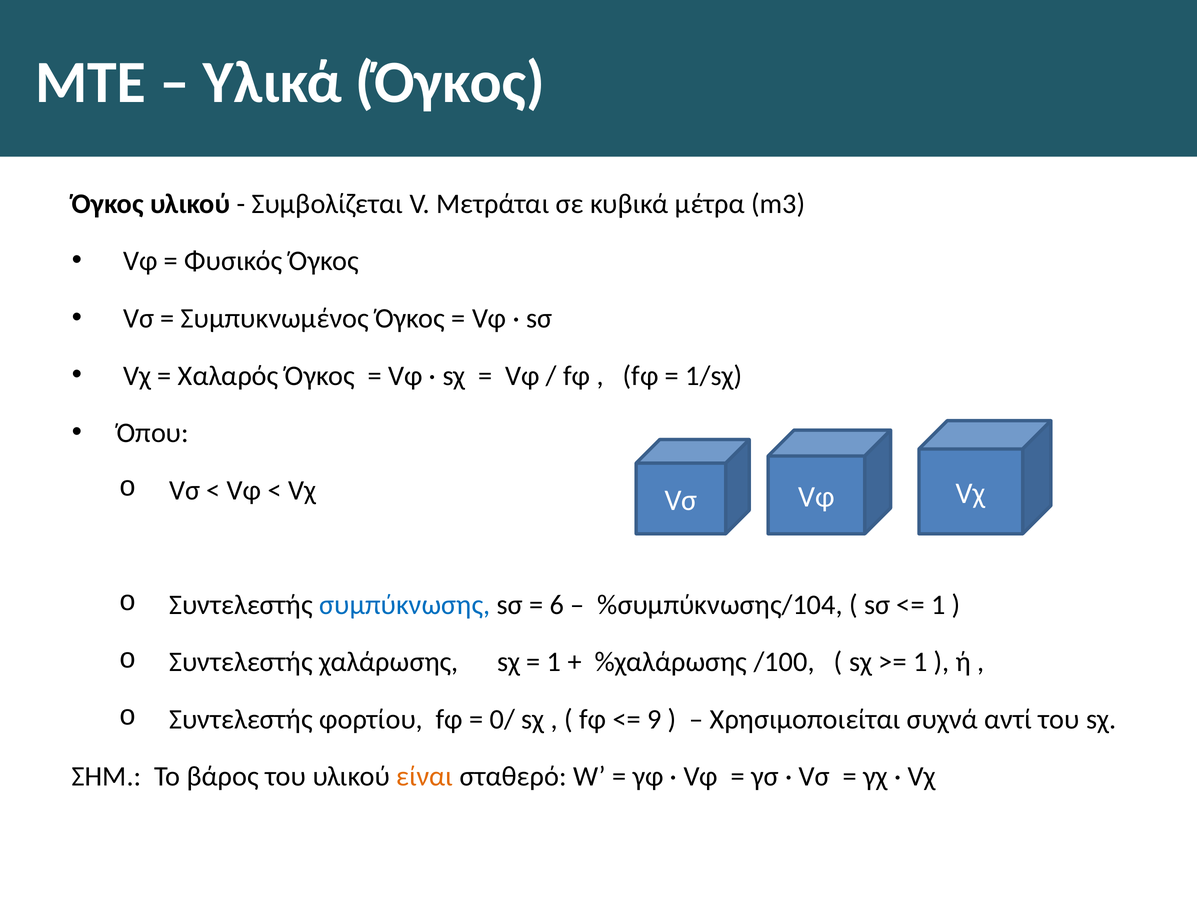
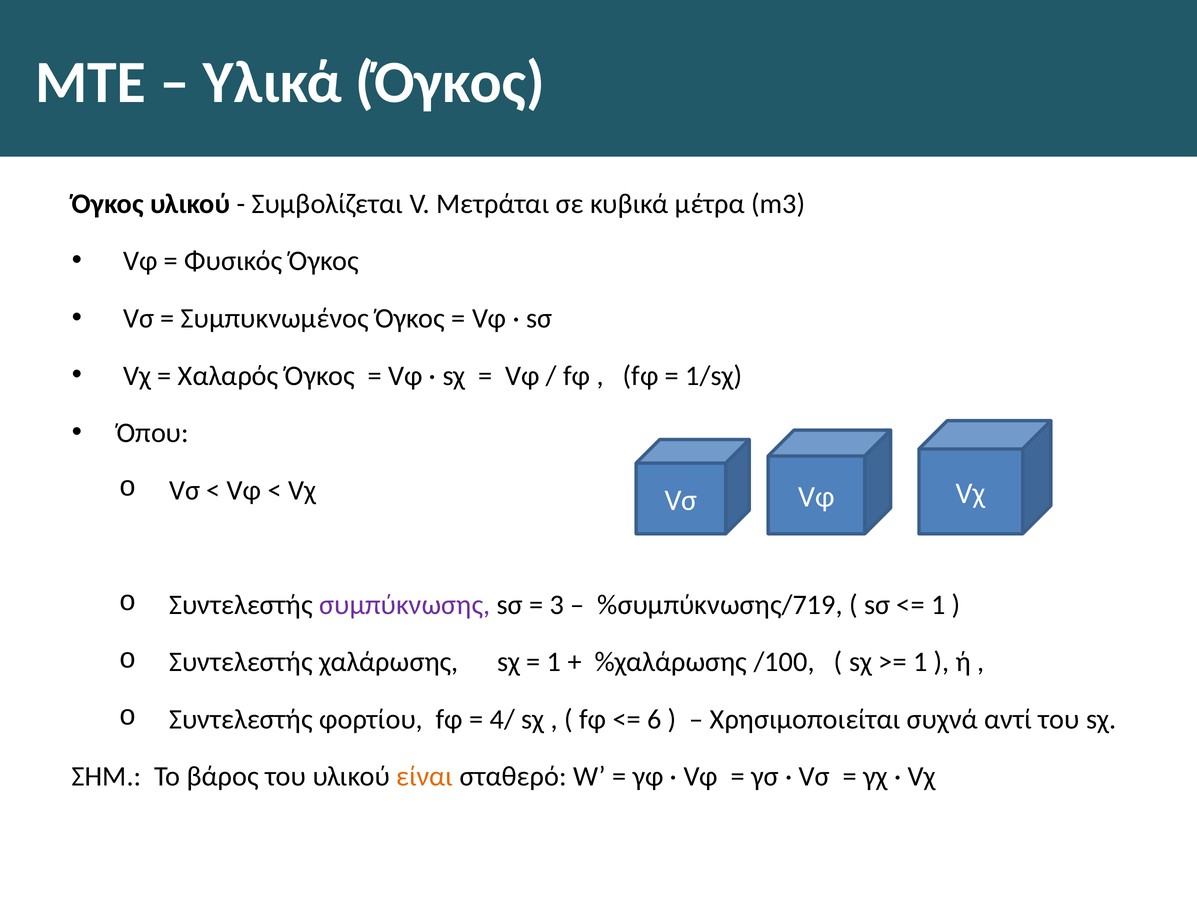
συμπύκνωσης colour: blue -> purple (405, 605)
6: 6 -> 3 (557, 605)
%συμπύκνωσης/104: %συμπύκνωσης/104 -> %συμπύκνωσης/719 (720, 605)
0/: 0/ -> 4/ (502, 719)
9: 9 -> 6 (654, 719)
